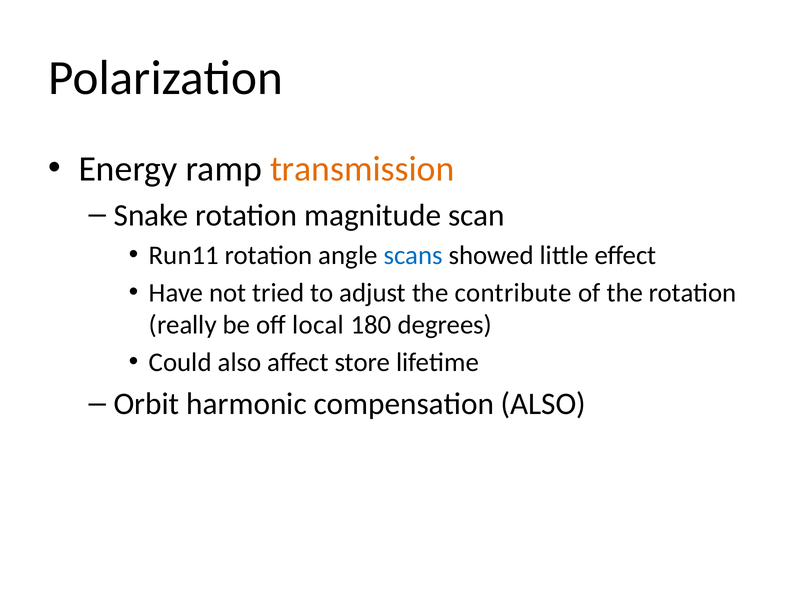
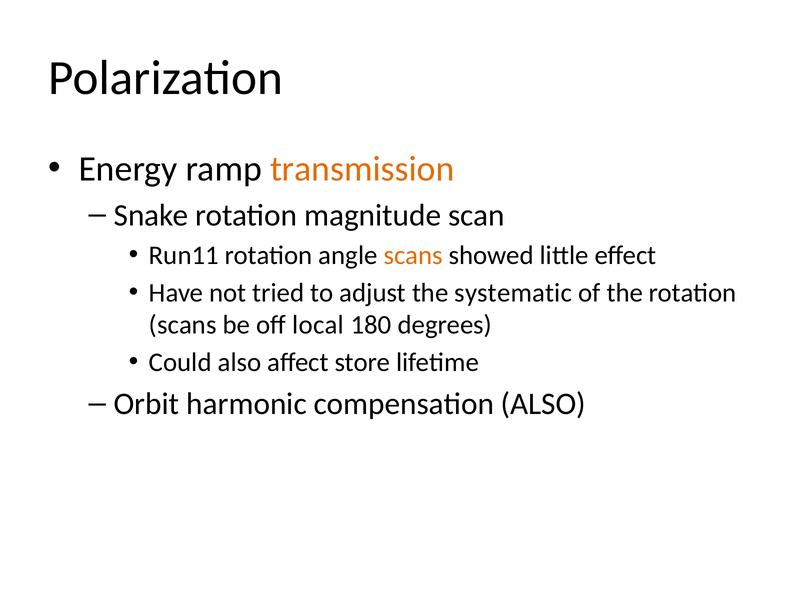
scans colour: blue -> orange (413, 255)
contribute: contribute -> systematic (513, 293)
really: really -> scans (183, 325)
